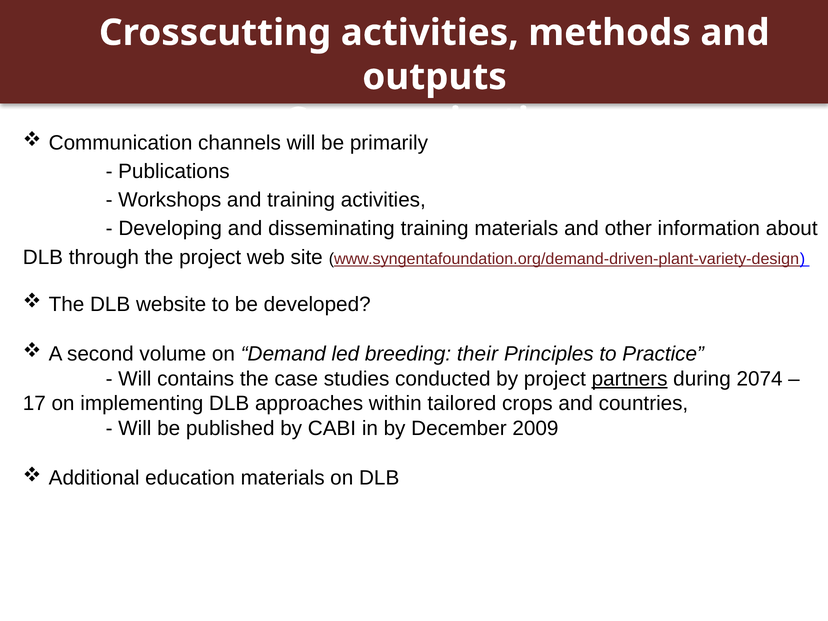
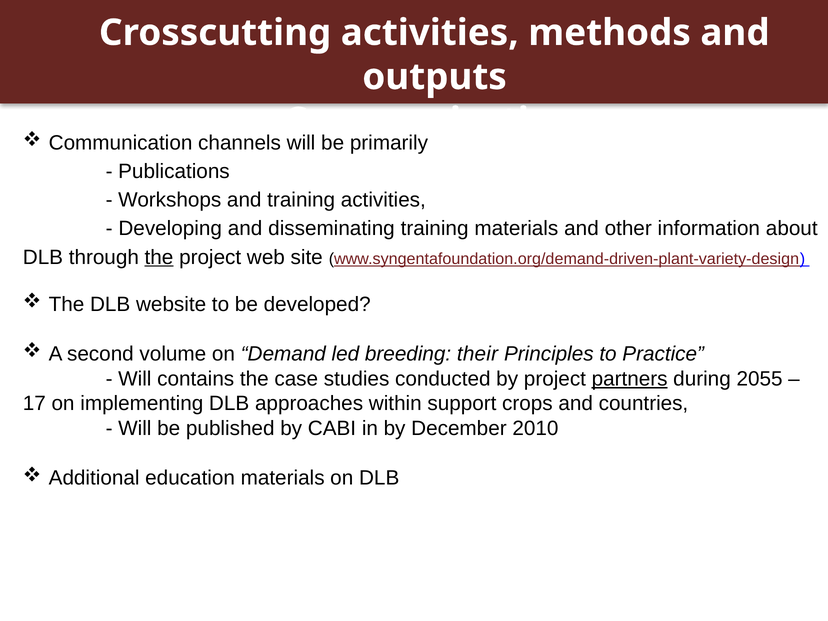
the underline: none -> present (159, 257)
2074: 2074 -> 2055 (760, 379)
tailored: tailored -> support (462, 404)
2009: 2009 -> 2010 (535, 428)
